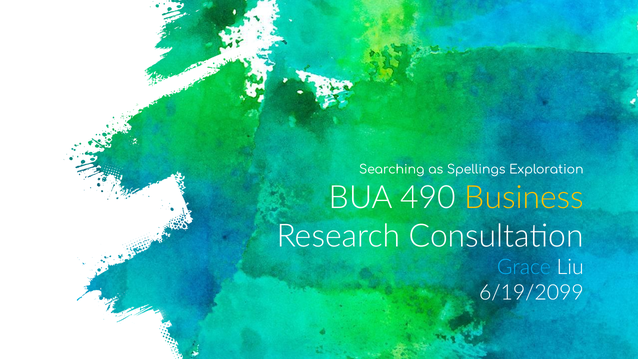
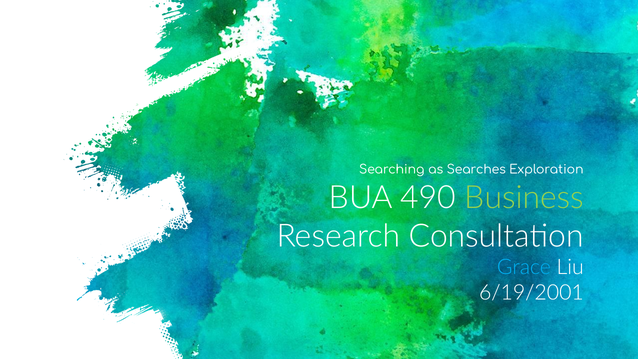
Spellings: Spellings -> Searches (476, 170)
Business colour: yellow -> light green (524, 198)
6/19/2099: 6/19/2099 -> 6/19/2001 (531, 293)
